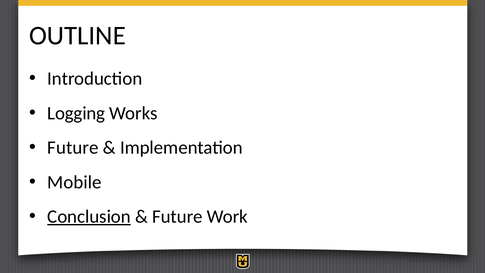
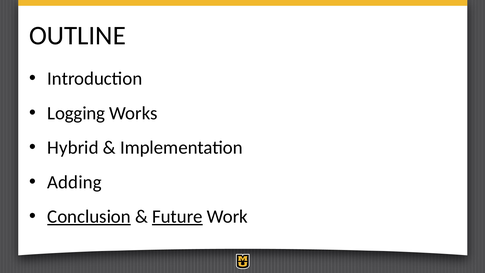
Future: Future -> Hybrid (73, 148)
Mobile: Mobile -> Adding (74, 182)
Future underline: none -> present (177, 216)
